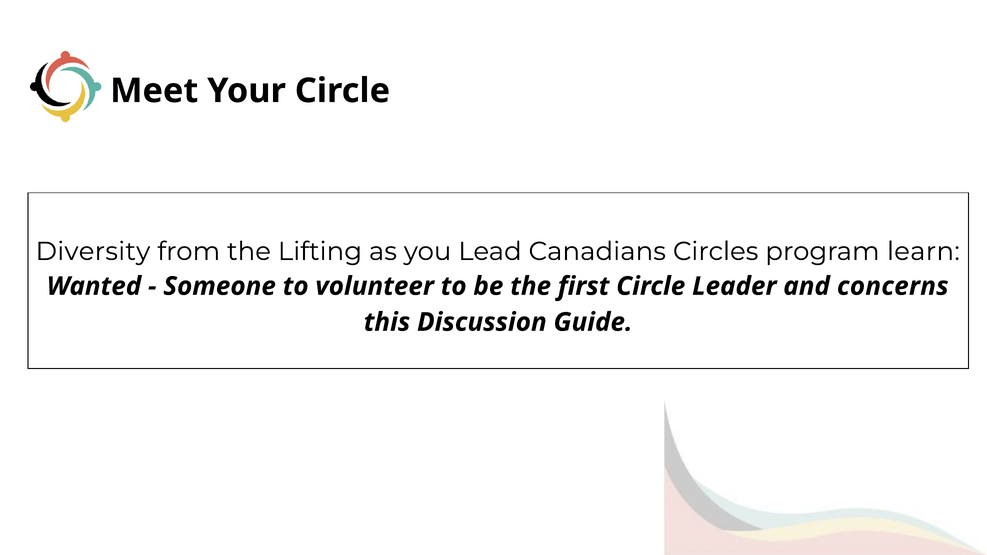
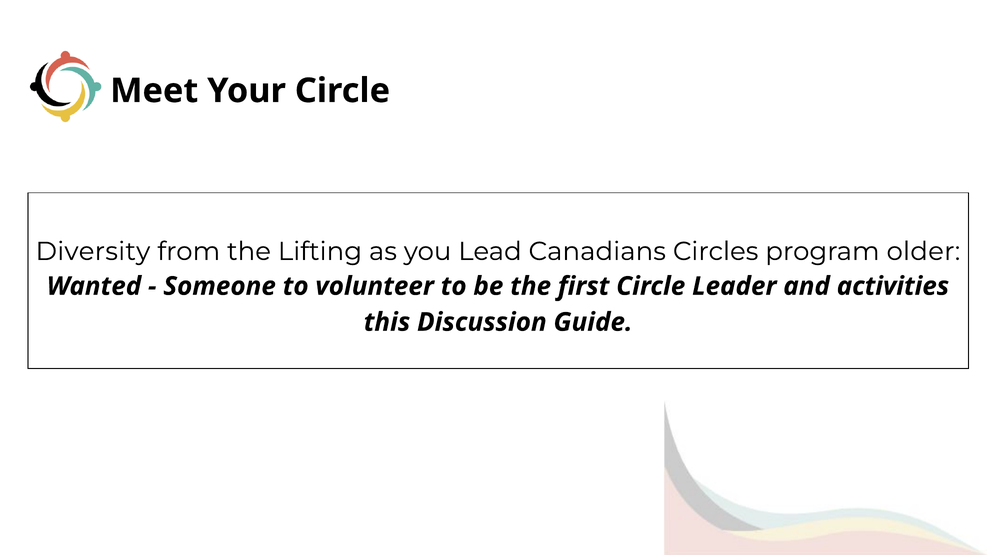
learn: learn -> older (923, 251)
concerns: concerns -> activities (893, 286)
